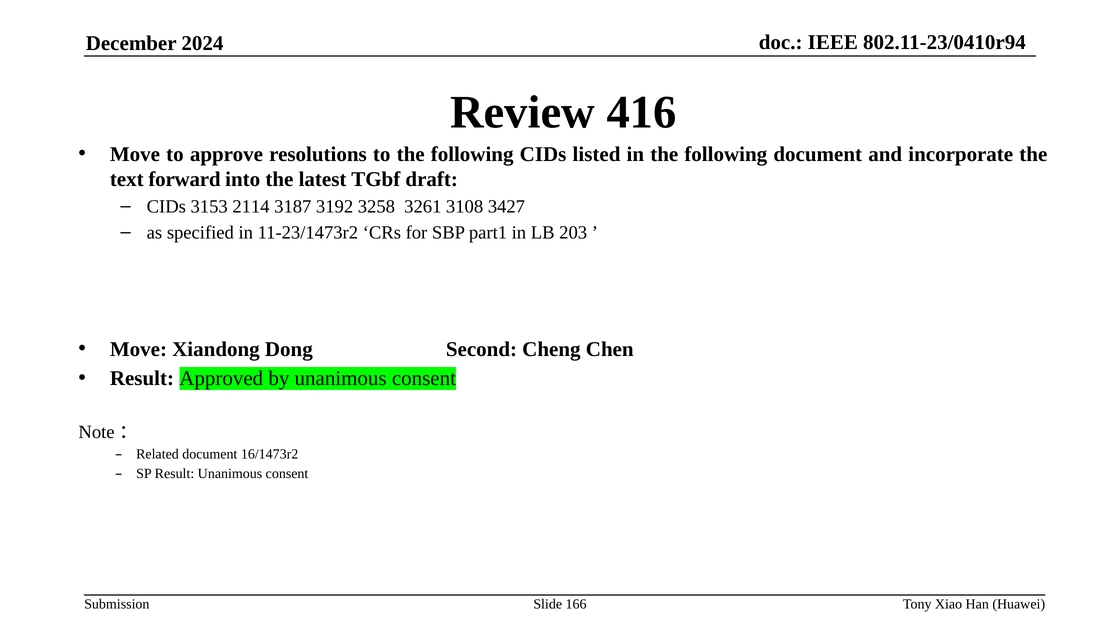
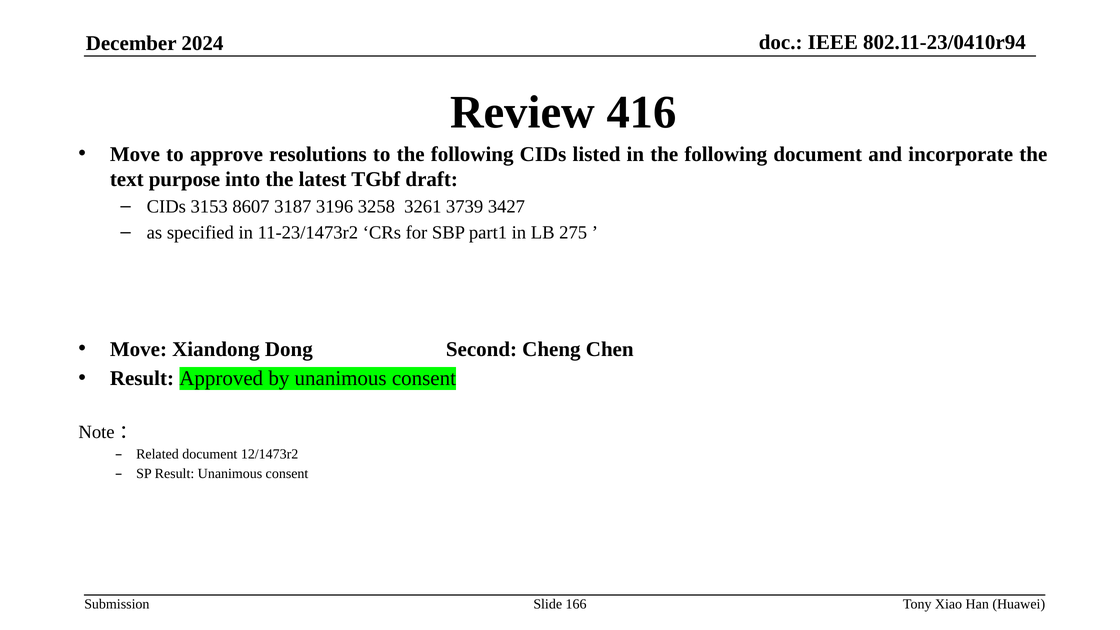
forward: forward -> purpose (185, 179)
2114: 2114 -> 8607 (251, 207)
3192: 3192 -> 3196 (335, 207)
3108: 3108 -> 3739 (465, 207)
203: 203 -> 275 (573, 233)
16/1473r2: 16/1473r2 -> 12/1473r2 (270, 454)
